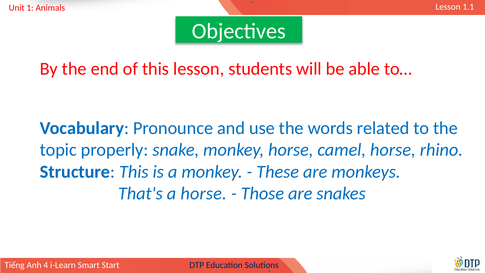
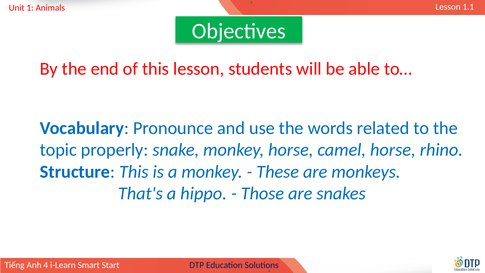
a horse: horse -> hippo (204, 193)
